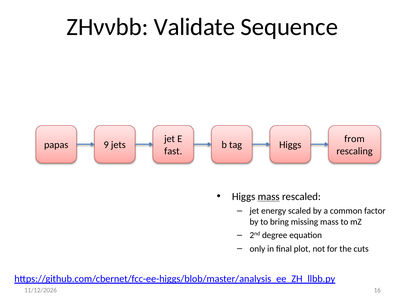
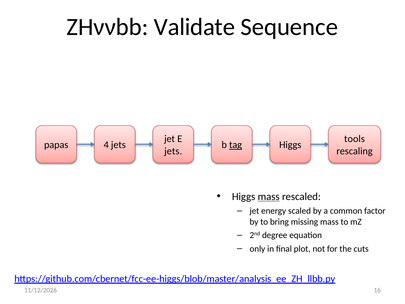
from: from -> tools (354, 139)
9: 9 -> 4 (106, 145)
tag underline: none -> present (236, 145)
fast: fast -> jets (173, 151)
